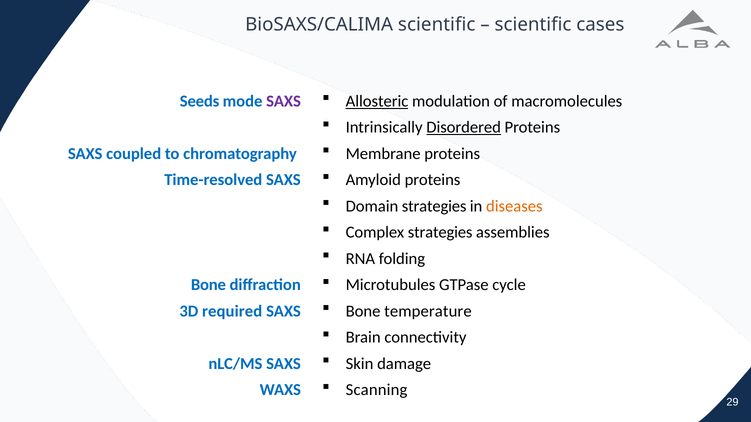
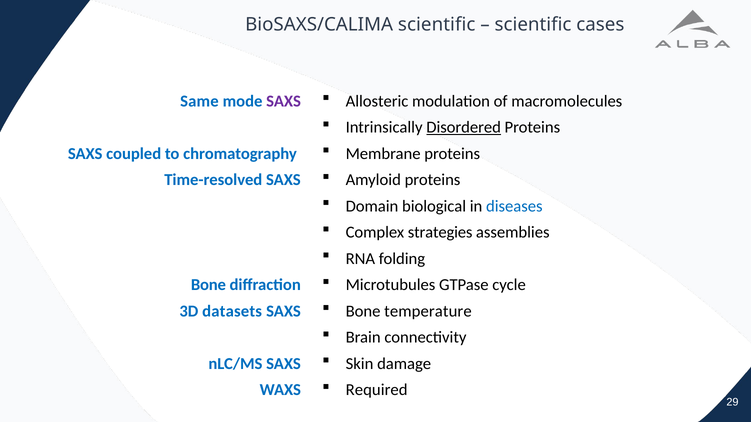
Allosteric underline: present -> none (377, 101)
Seeds: Seeds -> Same (199, 101)
Domain strategies: strategies -> biological (434, 206)
diseases colour: orange -> blue (514, 206)
required: required -> datasets (232, 312)
Scanning: Scanning -> Required (377, 390)
